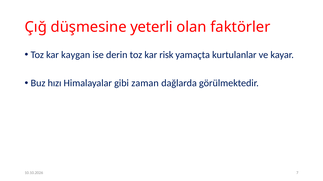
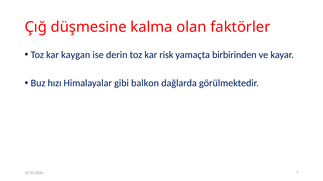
yeterli: yeterli -> kalma (152, 27)
kurtulanlar: kurtulanlar -> birbirinden (234, 55)
zaman: zaman -> balkon (145, 83)
